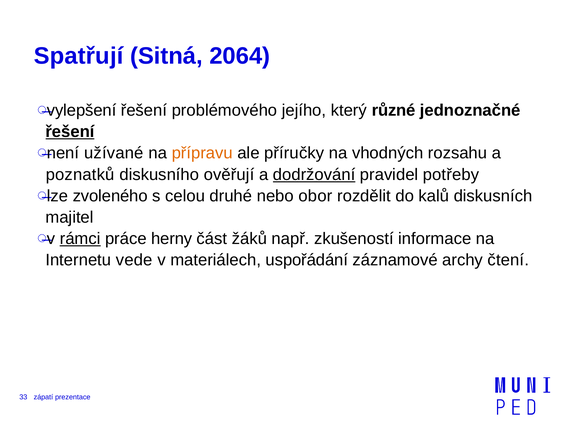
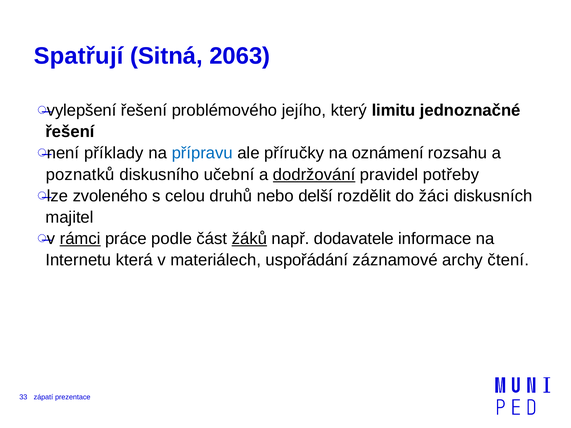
2064: 2064 -> 2063 (240, 56)
různé: různé -> limitu (394, 110)
řešení underline: present -> none (70, 132)
užívané: užívané -> příklady (114, 153)
přípravu colour: orange -> blue (202, 153)
vhodných: vhodných -> oznámení (388, 153)
ověřují: ověřují -> učební (229, 175)
druhé: druhé -> druhů (231, 196)
obor: obor -> delší (316, 196)
kalů: kalů -> žáci (434, 196)
herny: herny -> podle (172, 239)
žáků underline: none -> present (249, 239)
zkušeností: zkušeností -> dodavatele (354, 239)
vede: vede -> která (134, 260)
